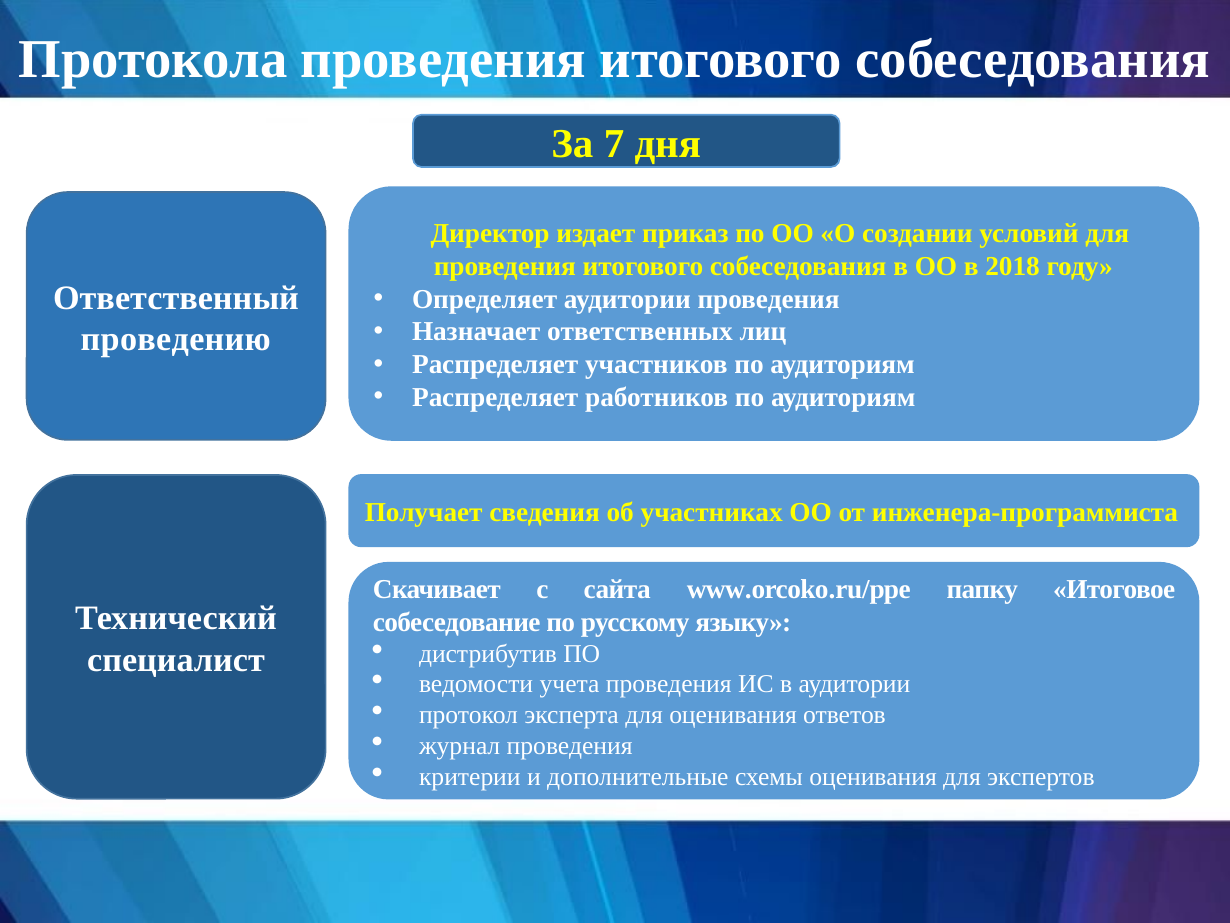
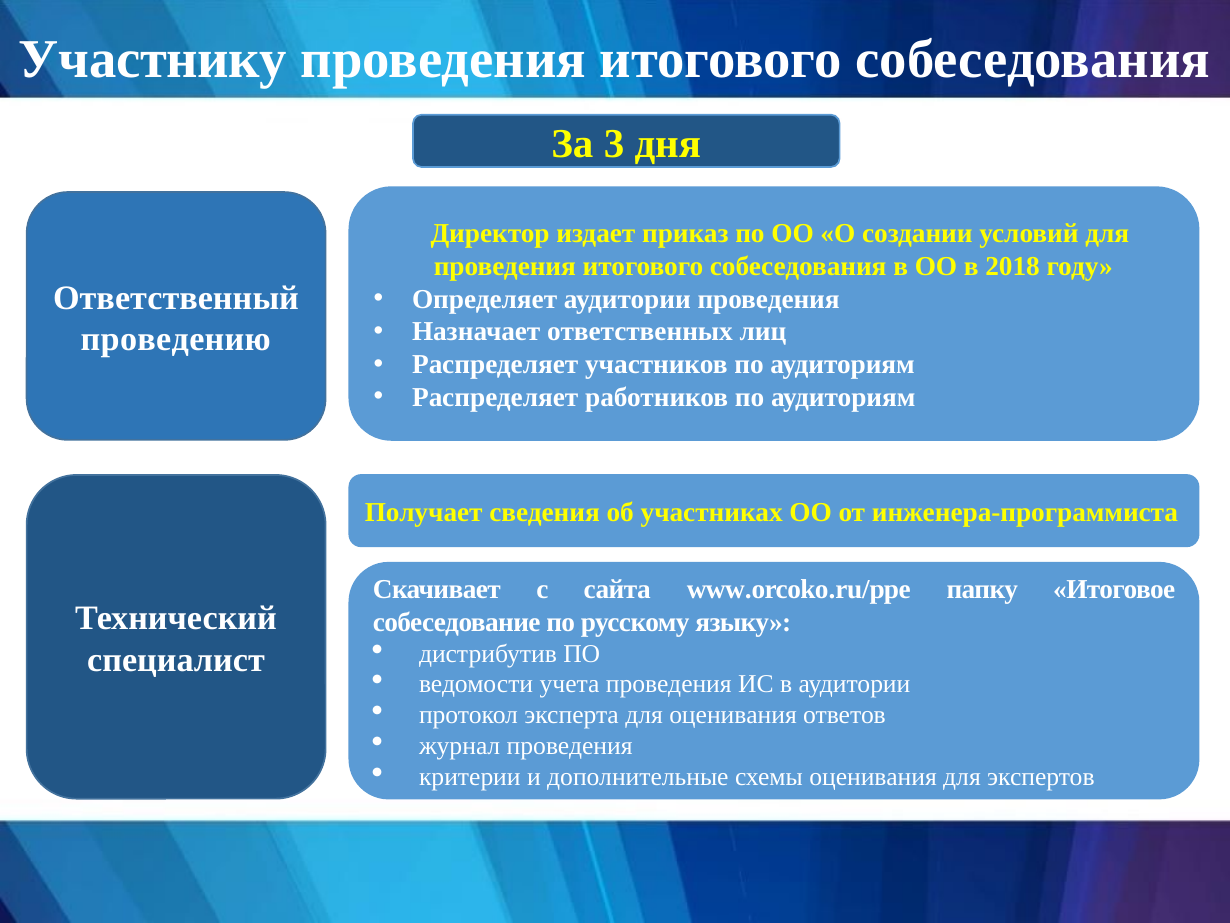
Протокола: Протокола -> Участнику (153, 60)
7: 7 -> 3 (614, 144)
